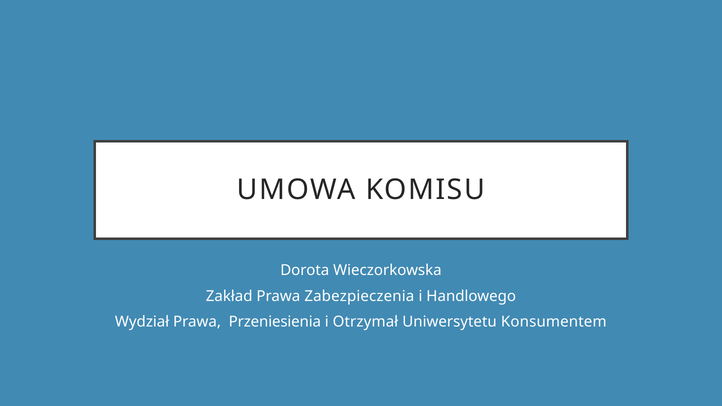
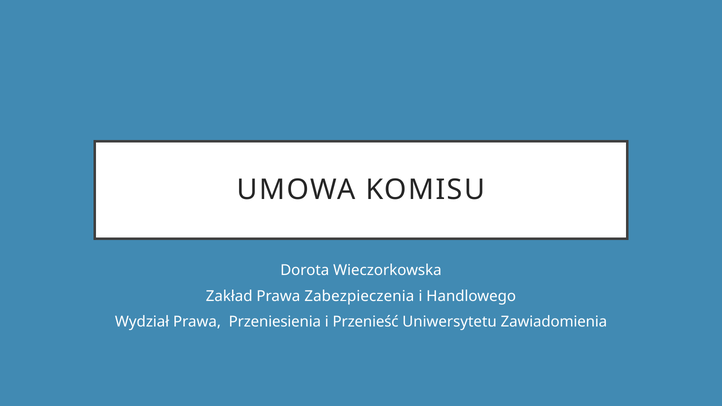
Otrzymał: Otrzymał -> Przenieść (366, 322)
Konsumentem: Konsumentem -> Zawiadomienia (554, 322)
